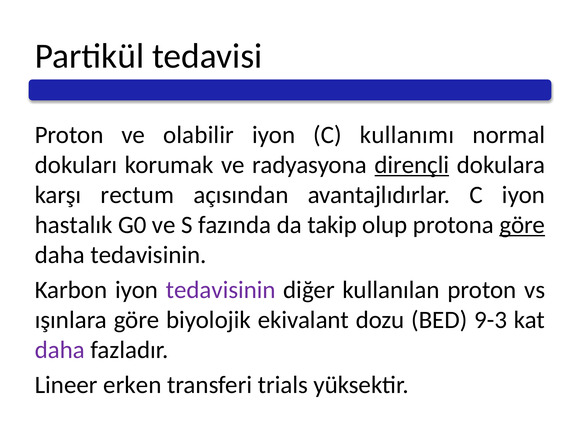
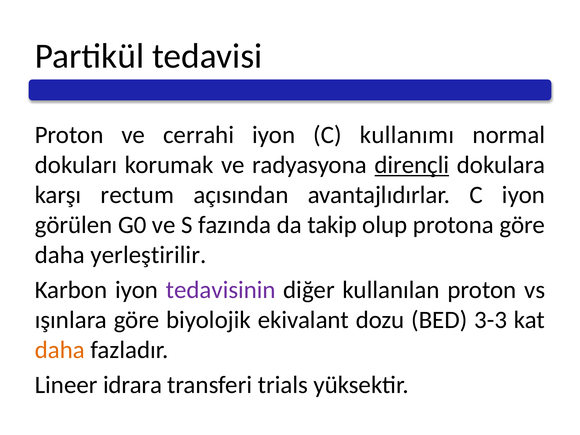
olabilir: olabilir -> cerrahi (199, 135)
hastalık: hastalık -> görülen (74, 225)
göre underline: present -> none (522, 225)
daha tedavisinin: tedavisinin -> yerleştirilir (148, 255)
9-3: 9-3 -> 3-3 (491, 320)
daha colour: purple -> orange (60, 350)
erken: erken -> idrara (133, 385)
